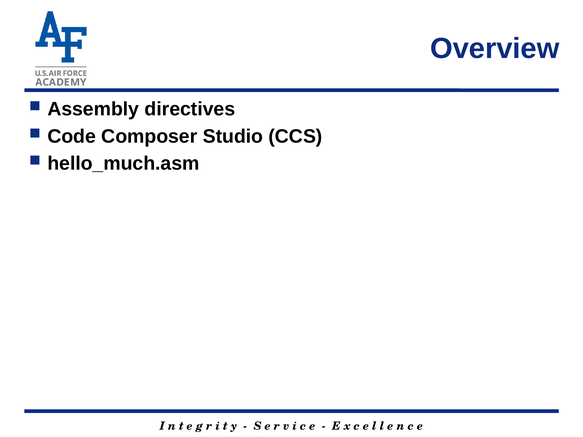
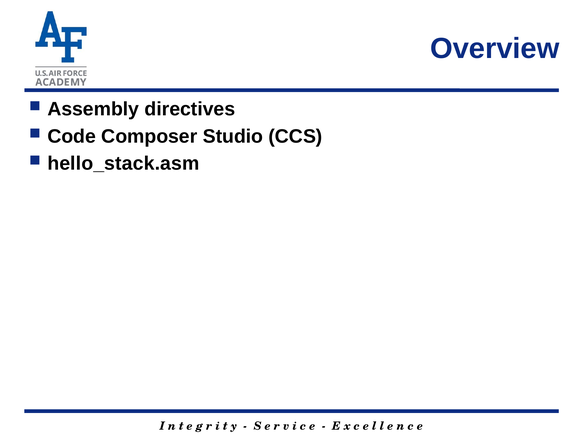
hello_much.asm: hello_much.asm -> hello_stack.asm (123, 164)
